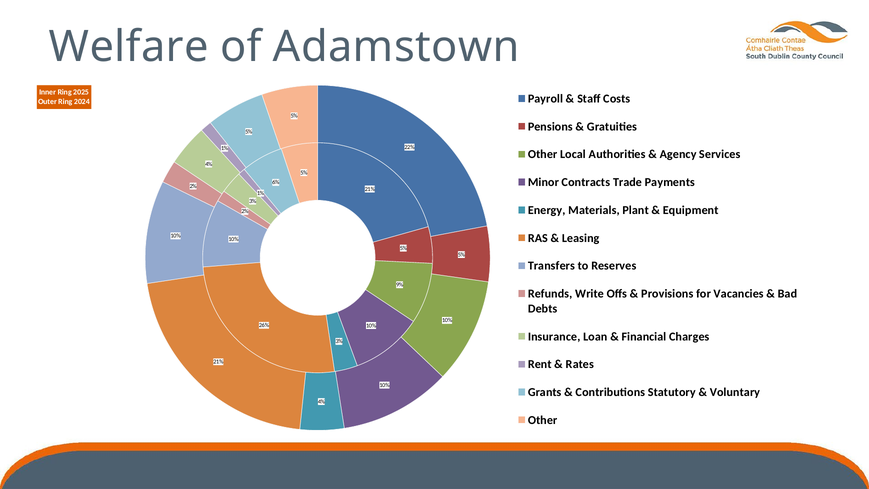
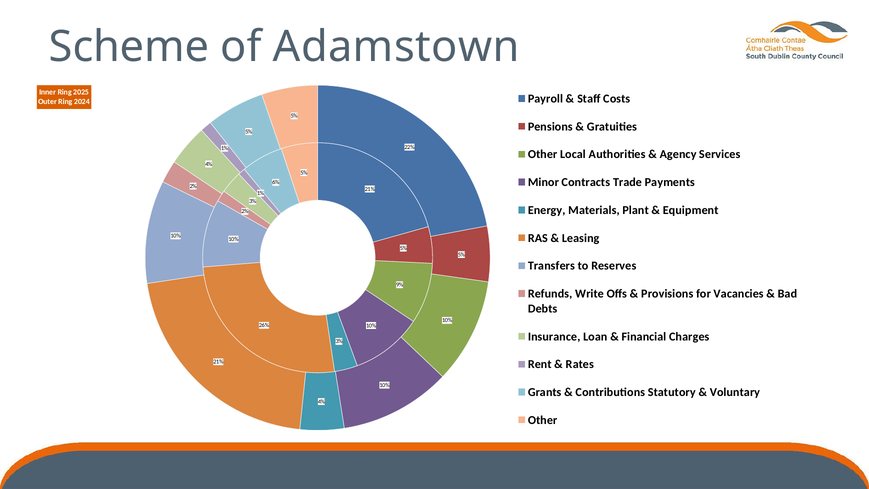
Welfare: Welfare -> Scheme (129, 47)
